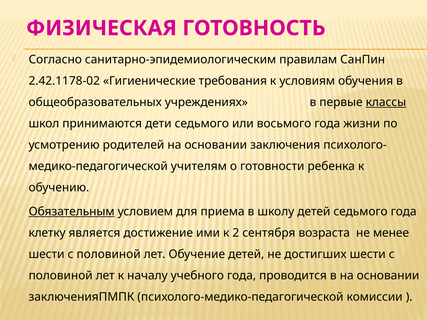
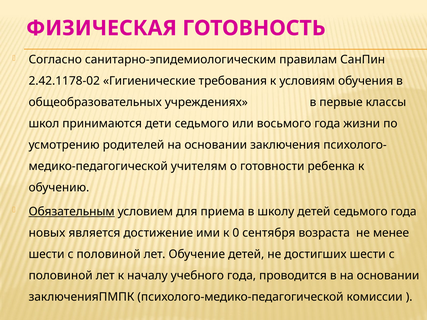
классы underline: present -> none (386, 102)
клетку: клетку -> новых (47, 233)
2: 2 -> 0 (236, 233)
